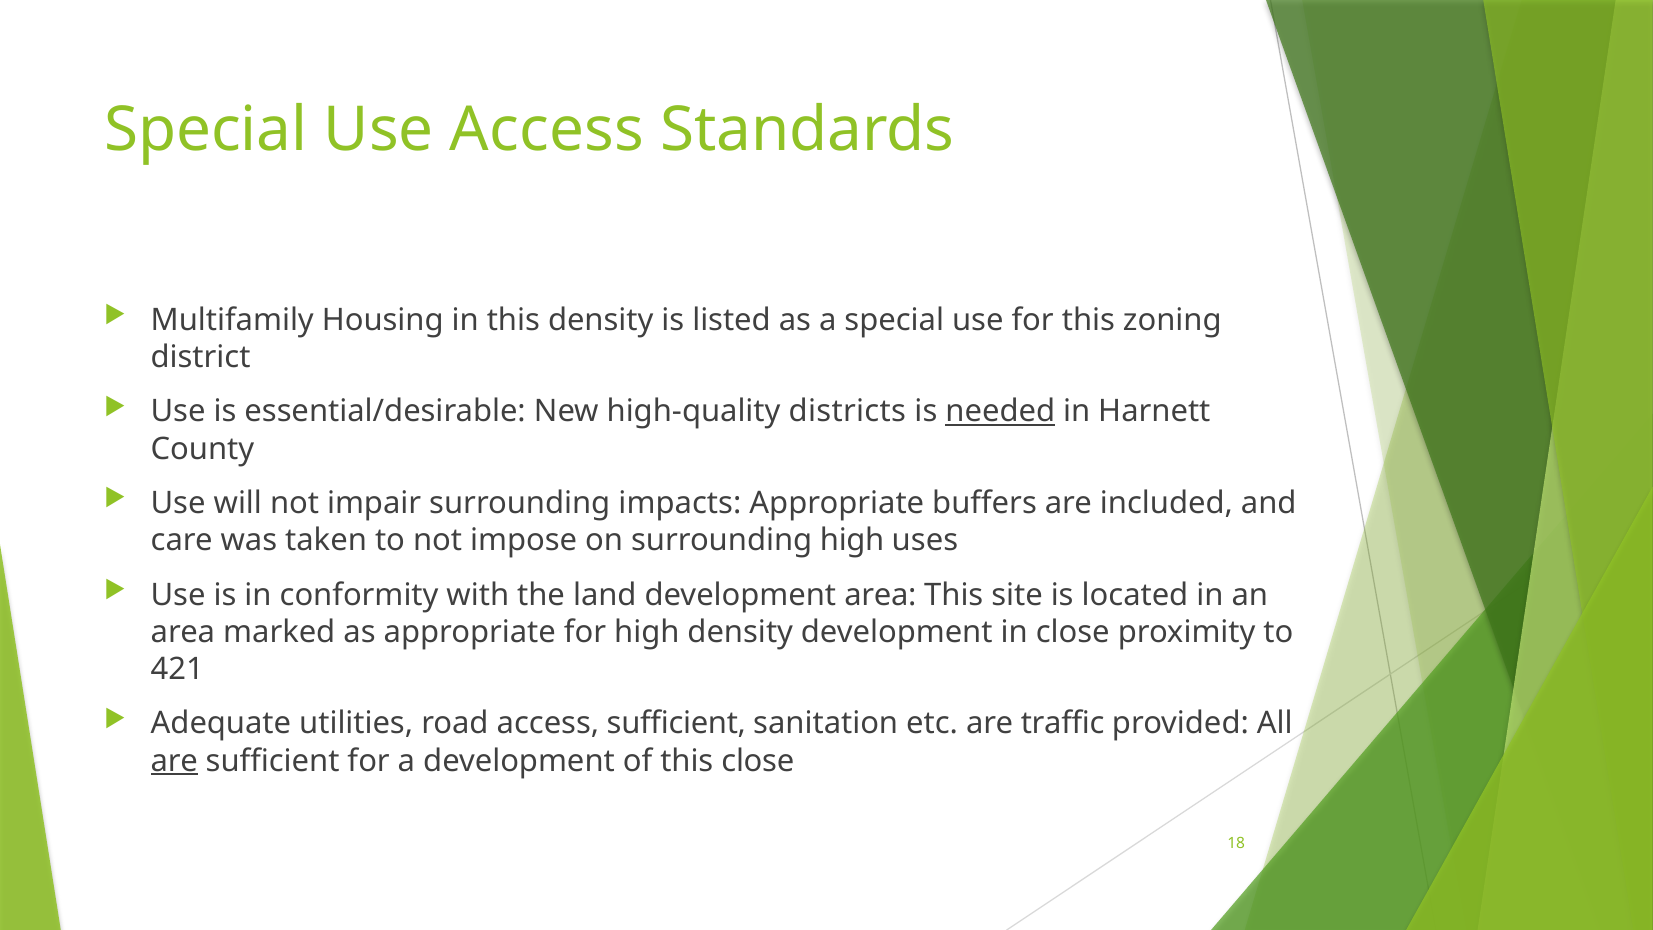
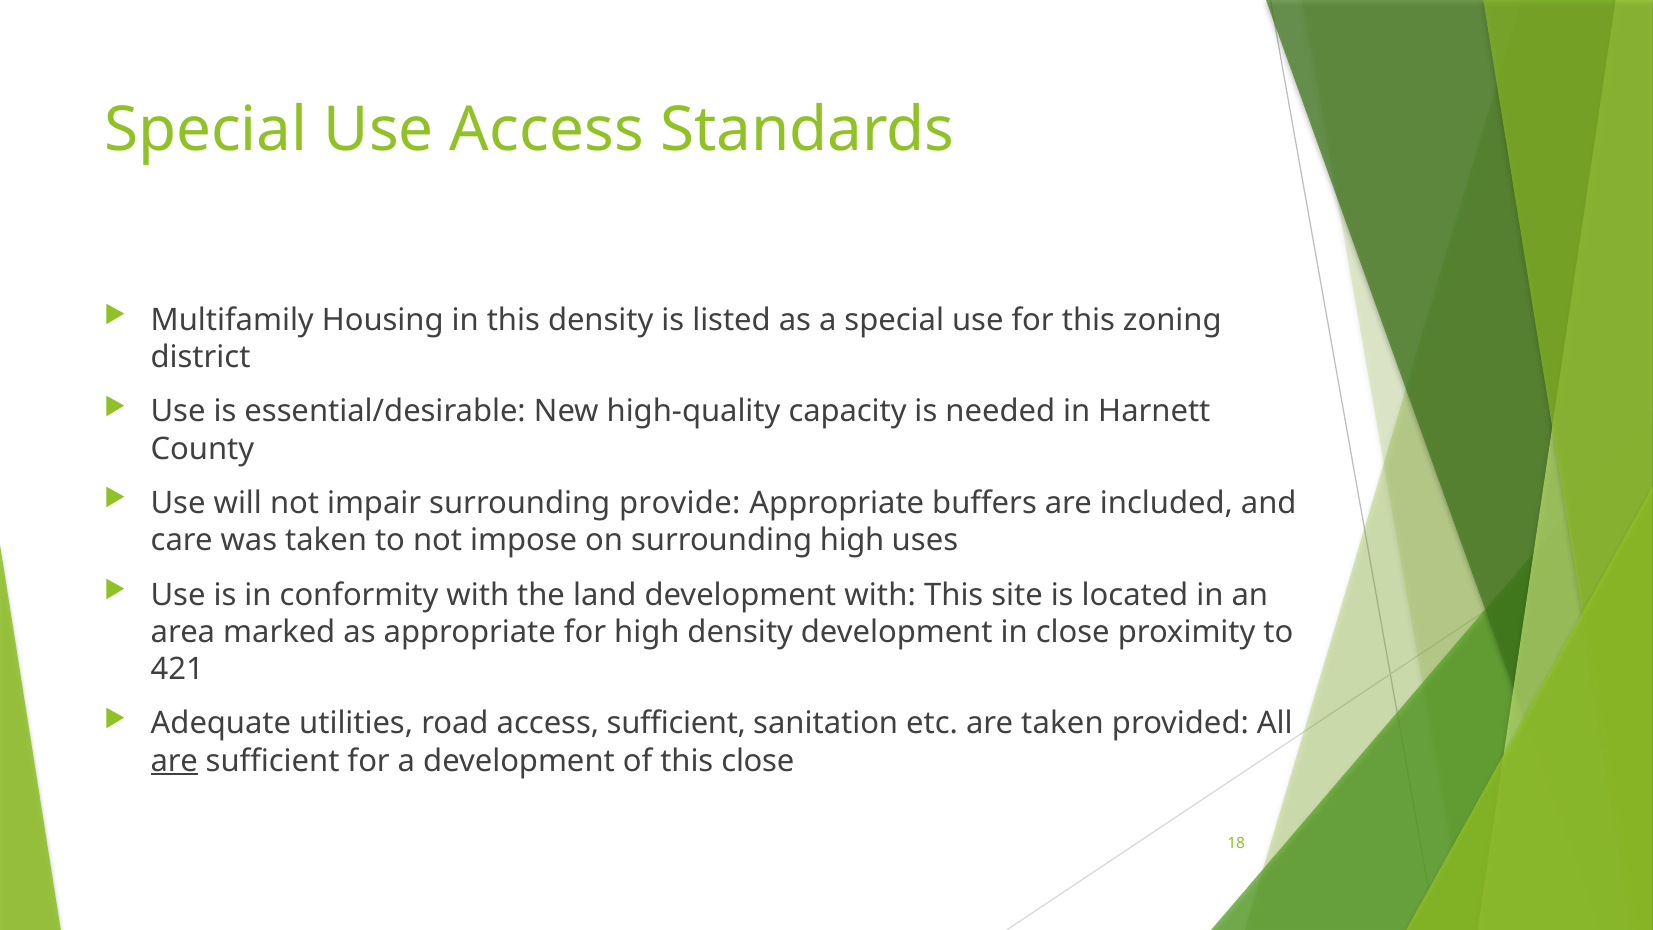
districts: districts -> capacity (848, 412)
needed underline: present -> none (1000, 412)
impacts: impacts -> provide (680, 503)
development area: area -> with (880, 595)
are traffic: traffic -> taken (1062, 724)
